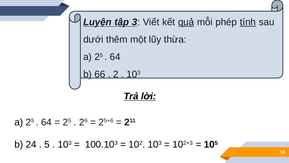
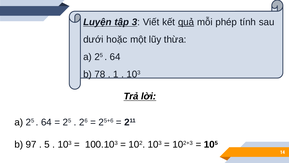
tính underline: present -> none (248, 22)
thêm: thêm -> hoặc (117, 39)
66: 66 -> 78 (100, 74)
2: 2 -> 1 (116, 74)
24: 24 -> 97 (31, 144)
